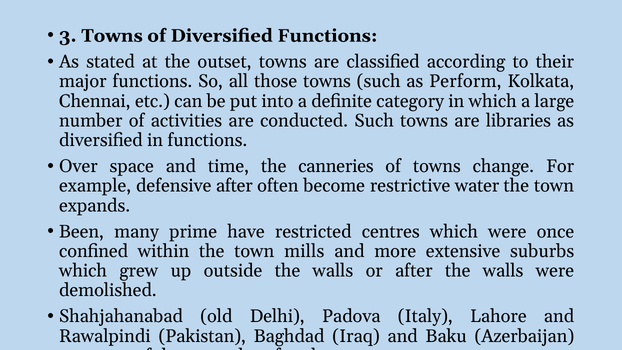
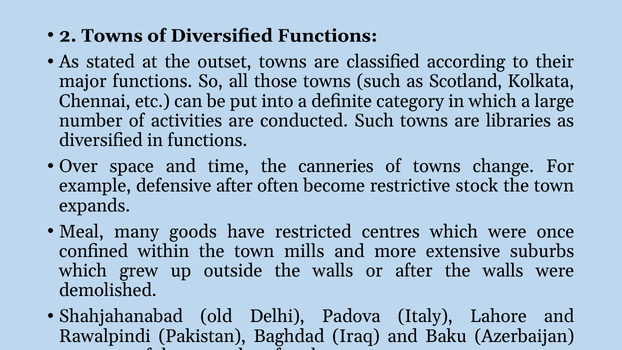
3: 3 -> 2 (68, 36)
Perform: Perform -> Scotland (466, 81)
water: water -> stock (477, 186)
Been: Been -> Meal (81, 232)
prime: prime -> goods (193, 232)
